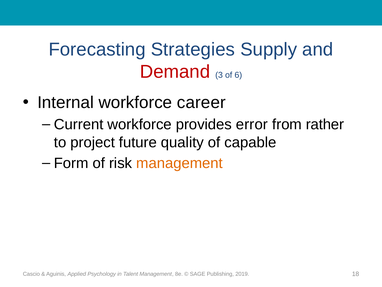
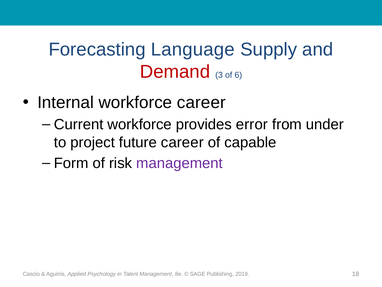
Strategies: Strategies -> Language (193, 49)
rather: rather -> under (325, 124)
future quality: quality -> career (182, 142)
management colour: orange -> purple (180, 163)
